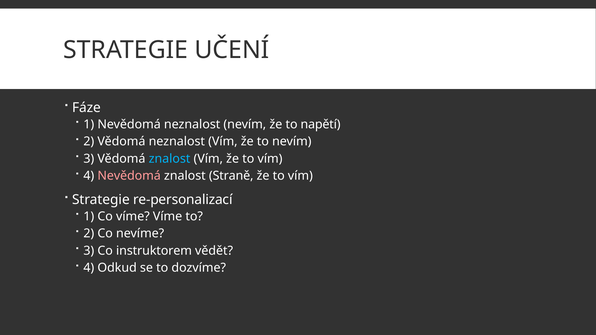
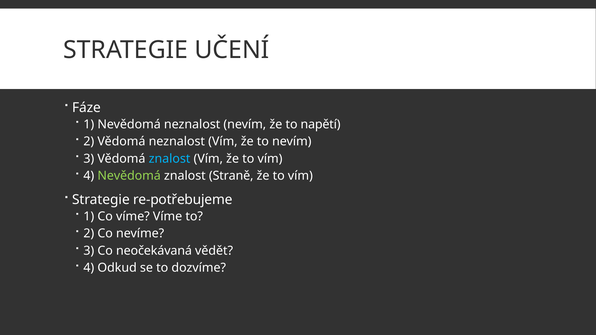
Nevědomá colour: pink -> light green (129, 176)
re-personalizací: re-personalizací -> re-potřebujeme (183, 200)
instruktorem: instruktorem -> neočekávaná (154, 251)
